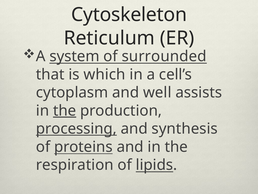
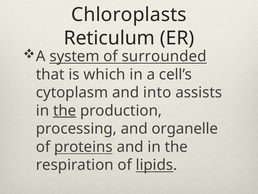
Cytoskeleton: Cytoskeleton -> Chloroplasts (129, 15)
well: well -> into (157, 92)
processing underline: present -> none (76, 128)
synthesis: synthesis -> organelle (185, 128)
